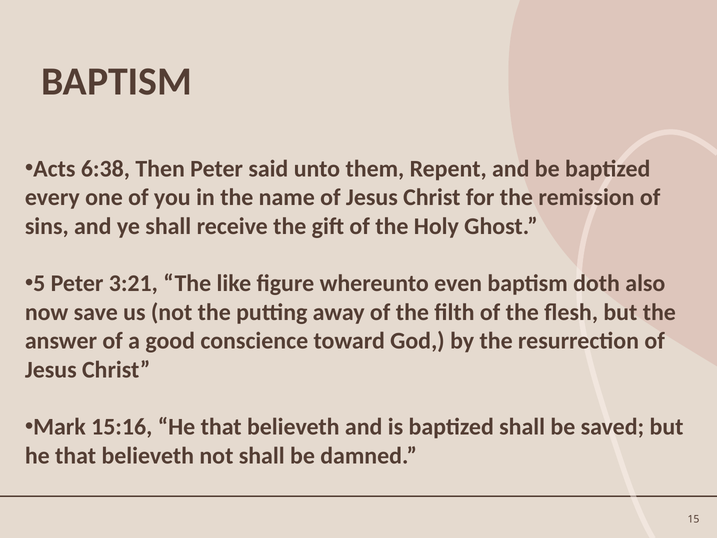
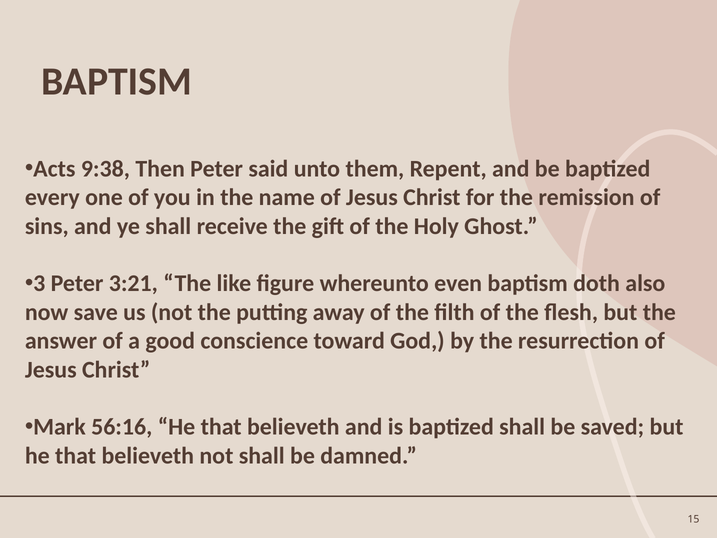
6:38: 6:38 -> 9:38 (105, 169)
5: 5 -> 3 (39, 283)
15:16: 15:16 -> 56:16 (122, 427)
